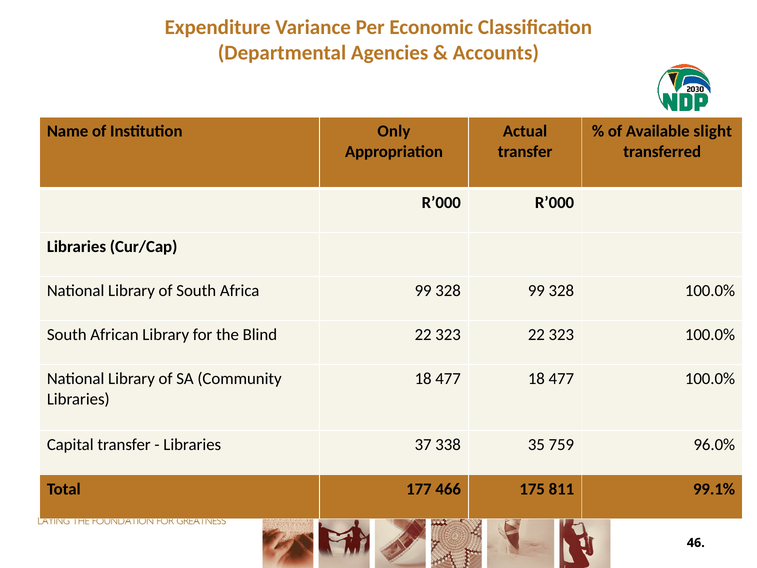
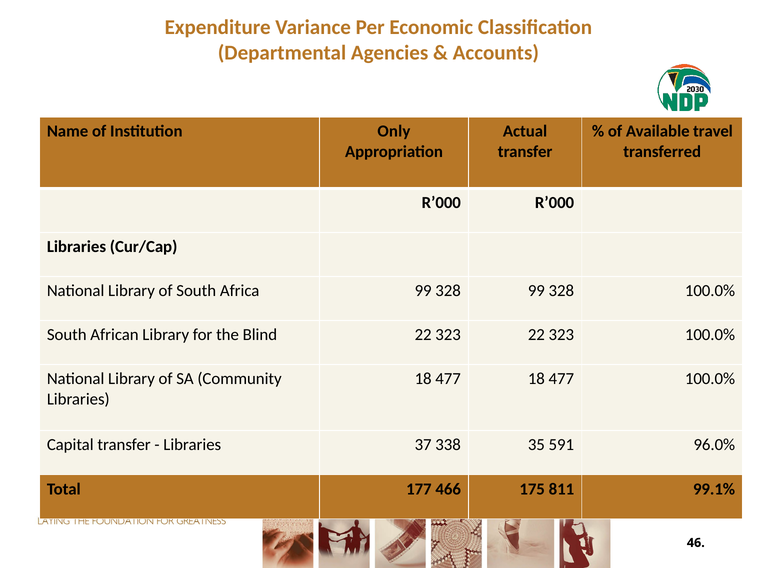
slight: slight -> travel (713, 131)
759: 759 -> 591 (561, 445)
